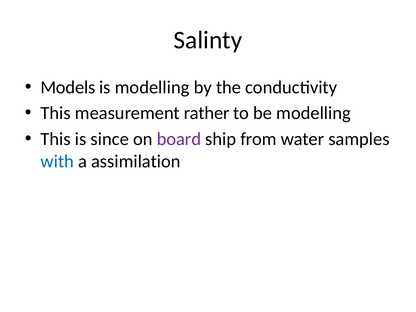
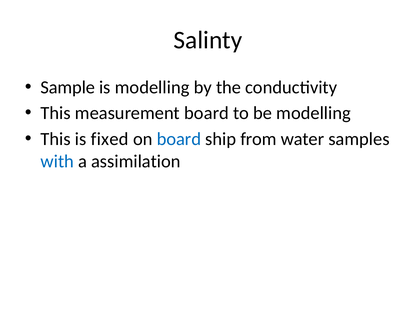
Models: Models -> Sample (68, 87)
measurement rather: rather -> board (207, 113)
since: since -> fixed (110, 139)
board colour: purple -> blue (179, 139)
